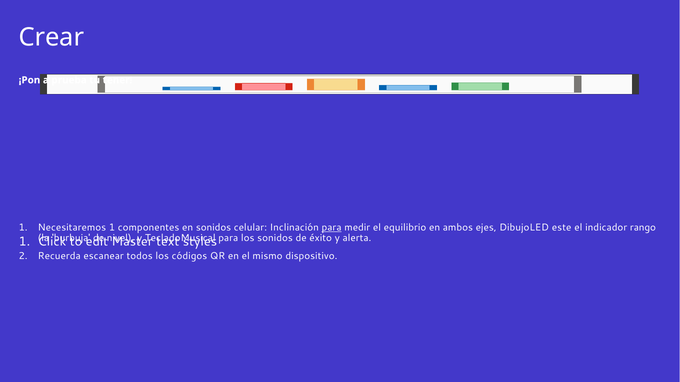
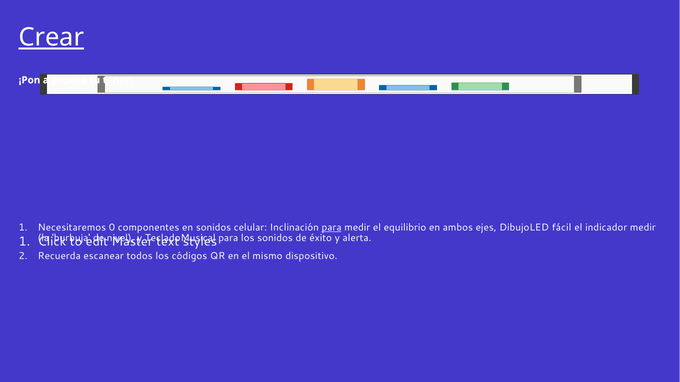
Crear underline: none -> present (51, 38)
Necesitaremos 1: 1 -> 0 (112, 228)
este: este -> fácil (562, 228)
indicador rango: rango -> medir (643, 228)
